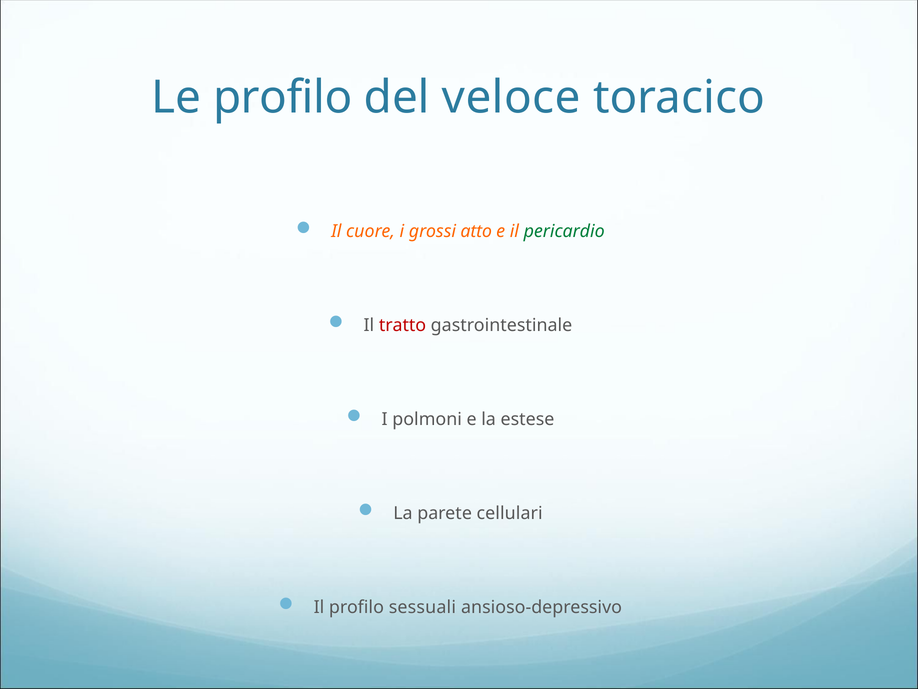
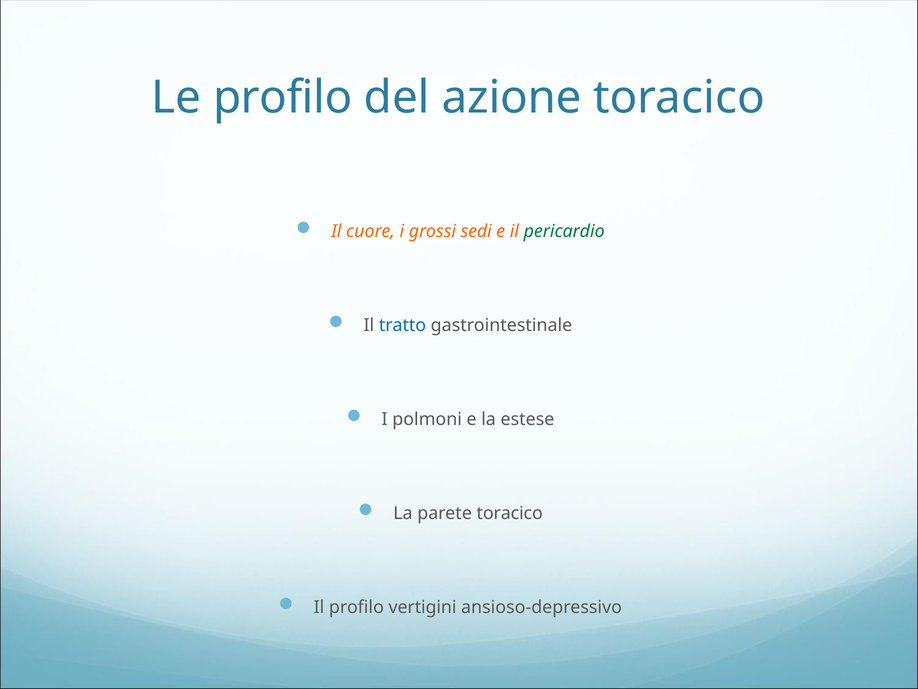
veloce: veloce -> azione (512, 97)
atto: atto -> sedi (476, 231)
tratto colour: red -> blue (403, 325)
parete cellulari: cellulari -> toracico (510, 513)
sessuali: sessuali -> vertigini (423, 607)
